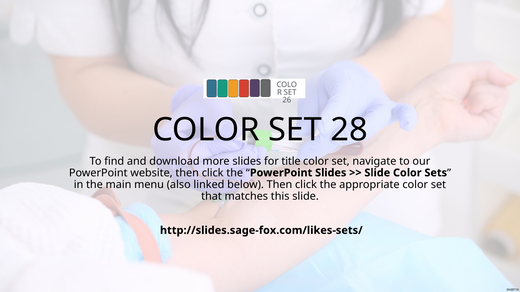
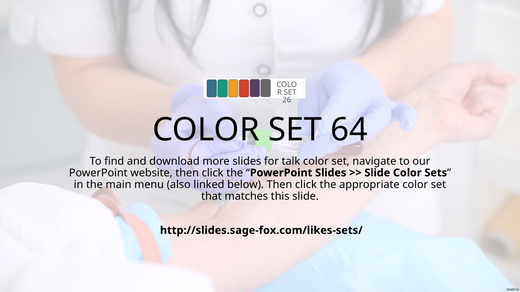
28: 28 -> 64 (349, 130)
title: title -> talk (291, 161)
